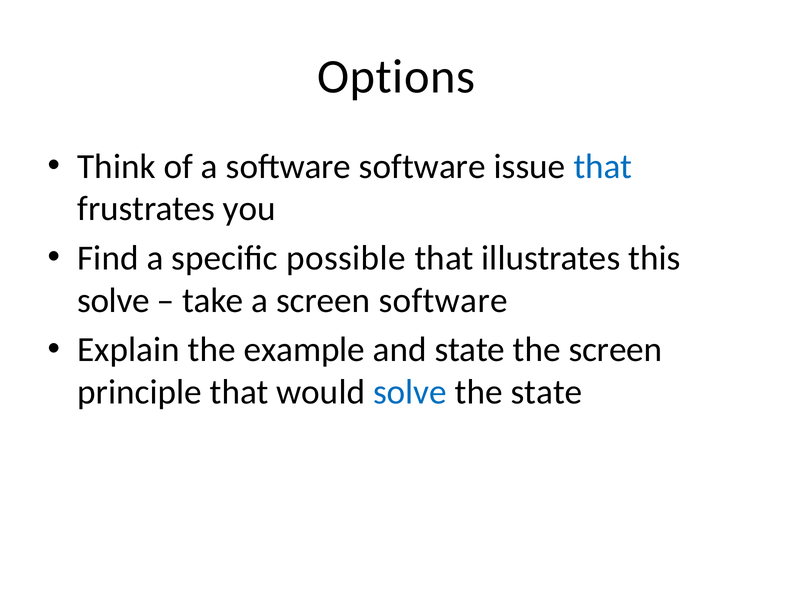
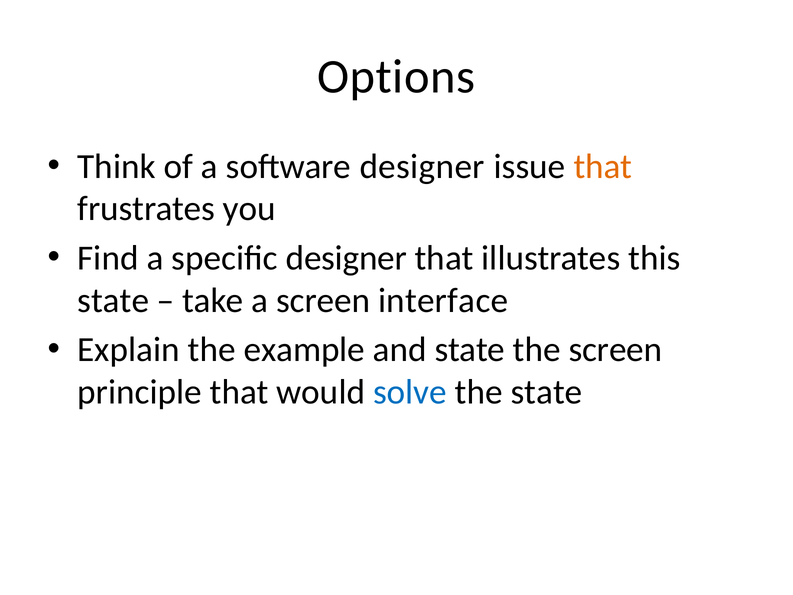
software software: software -> designer (422, 166)
that colour: blue -> orange (603, 166)
specific possible: possible -> designer (346, 258)
solve: solve -> state (113, 300)
screen software: software -> interface (443, 300)
